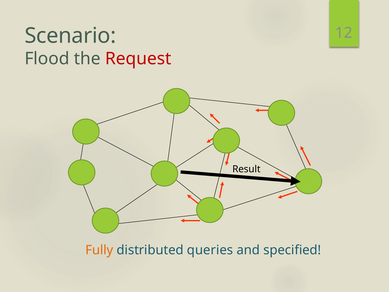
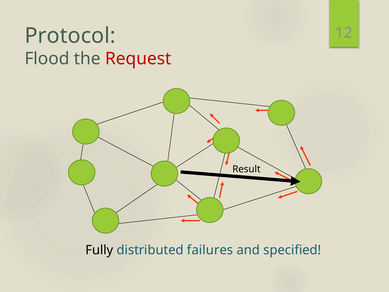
Scenario: Scenario -> Protocol (70, 36)
Fully colour: orange -> black (99, 250)
queries: queries -> failures (210, 250)
